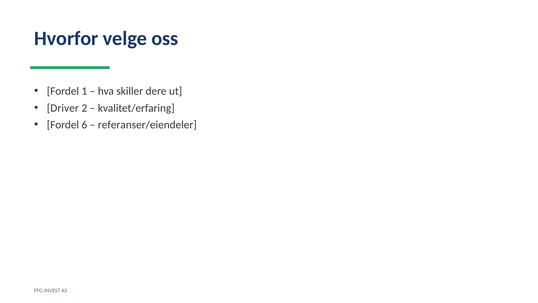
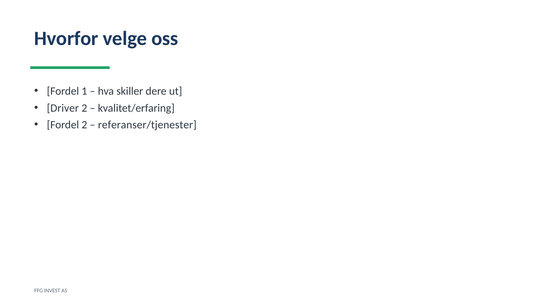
Fordel 6: 6 -> 2 (84, 125)
referanser/eiendeler: referanser/eiendeler -> referanser/tjenester (147, 125)
